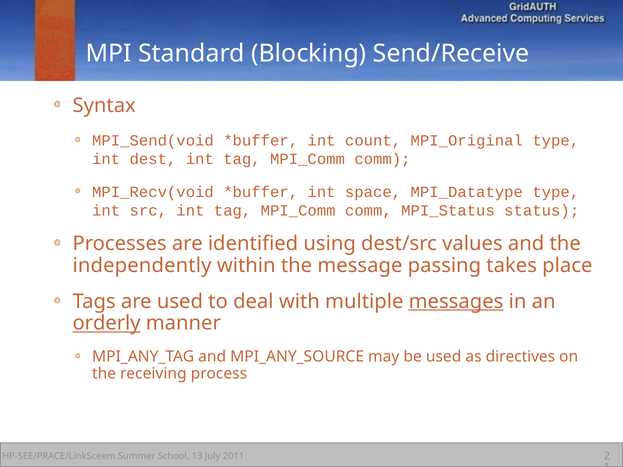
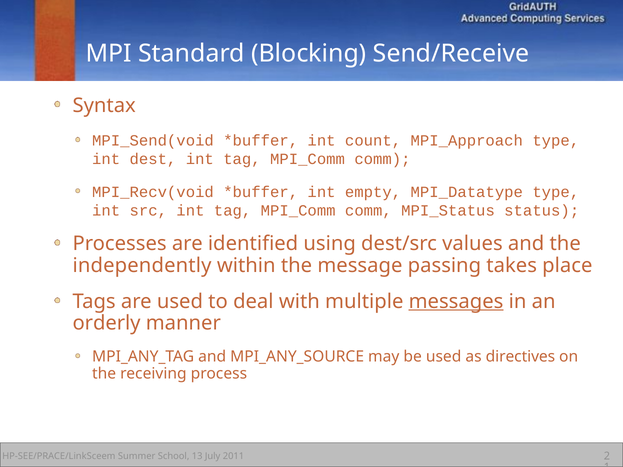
MPI_Original: MPI_Original -> MPI_Approach (467, 141)
space: space -> empty (373, 192)
orderly underline: present -> none (107, 323)
